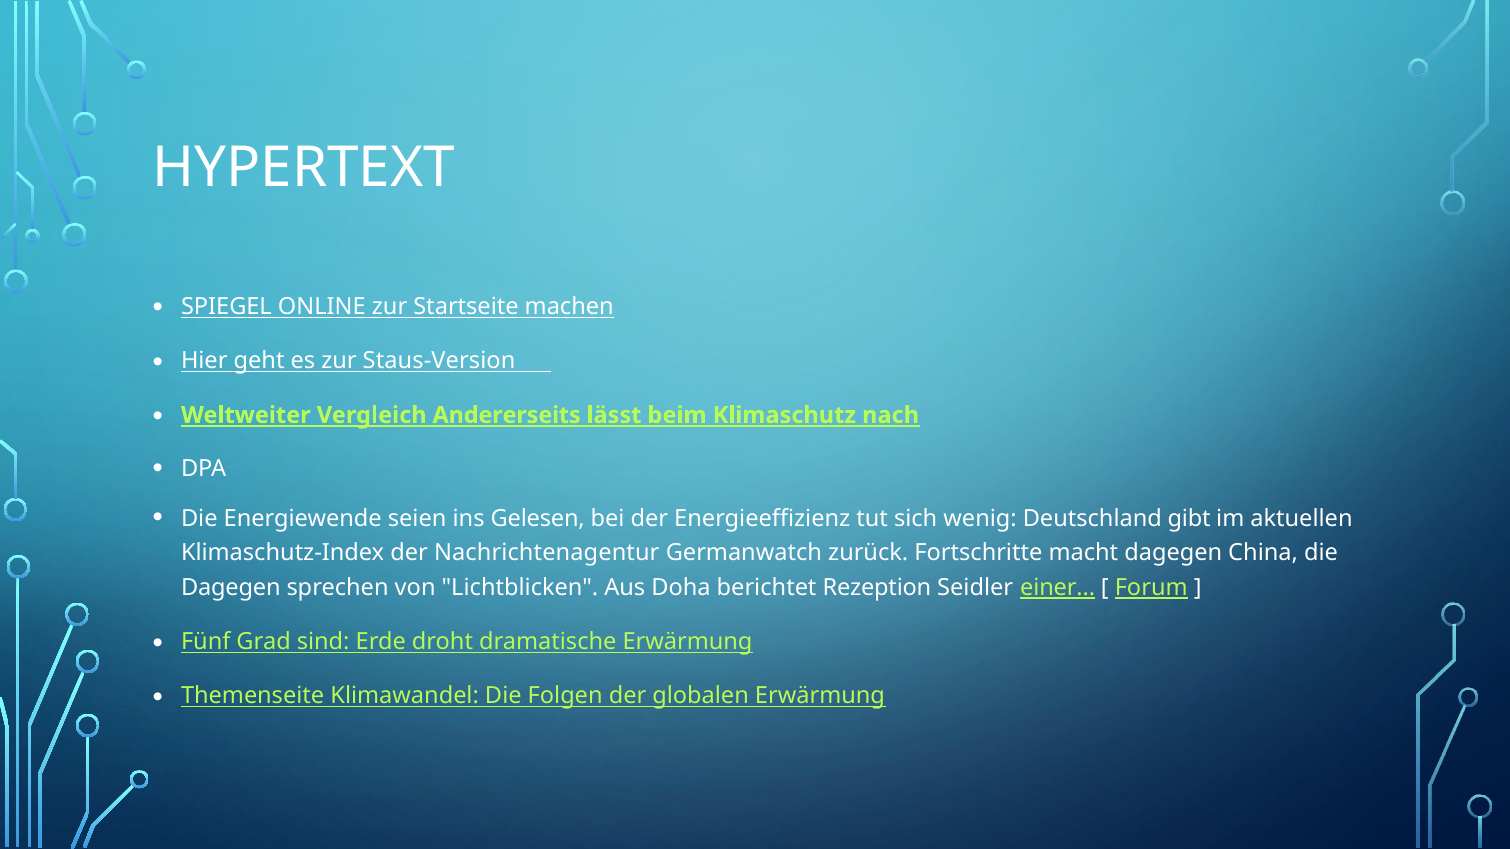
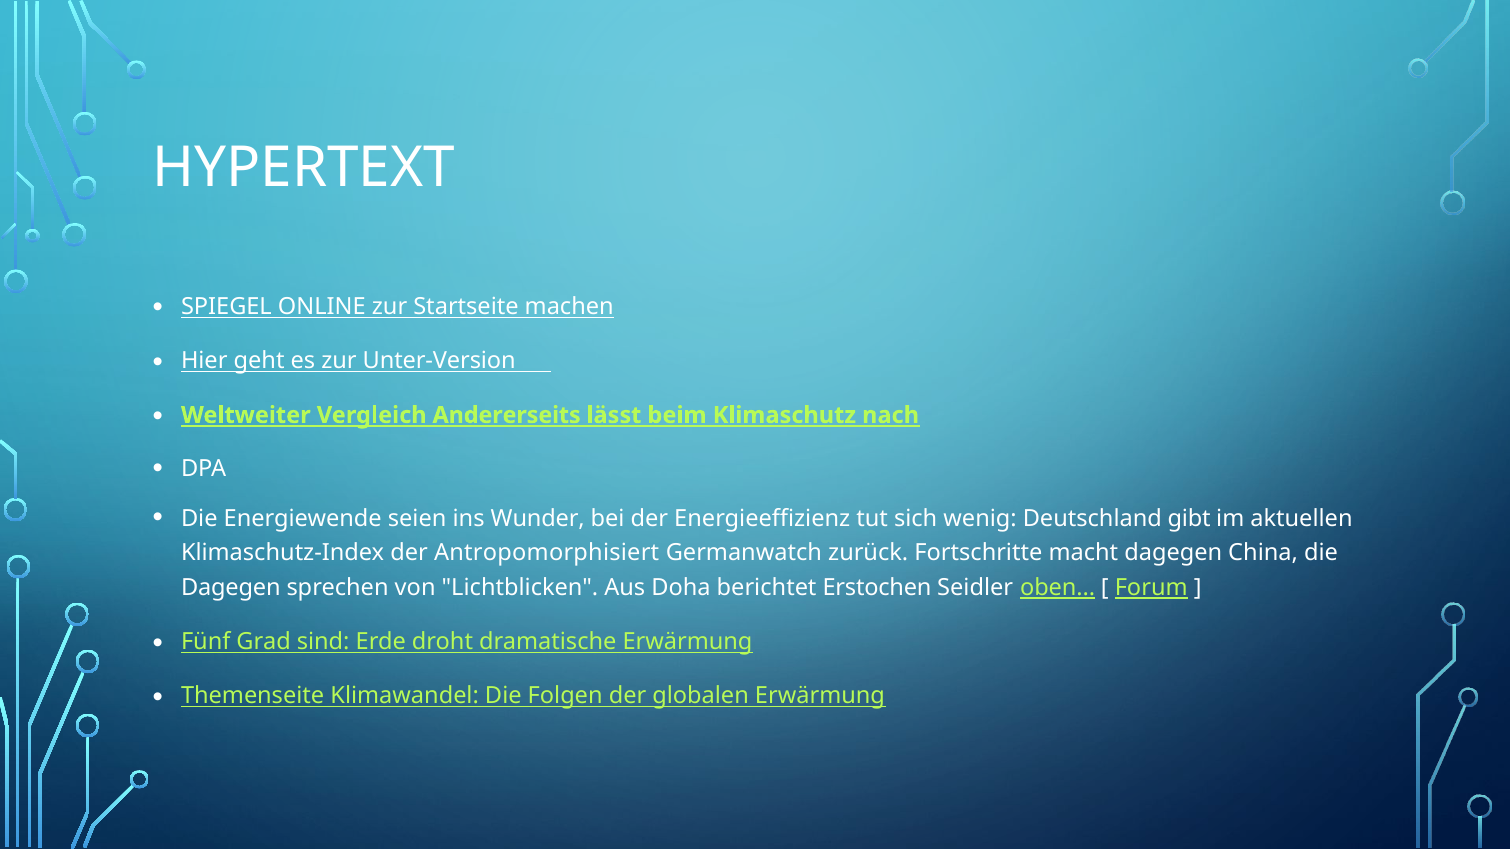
Staus-Version: Staus-Version -> Unter-Version (439, 361)
Gelesen: Gelesen -> Wunder (538, 519)
Nachrichtenagentur: Nachrichtenagentur -> Antropomorphisiert (547, 553)
Rezeption: Rezeption -> Erstochen (877, 587)
einer: einer -> oben (1058, 587)
